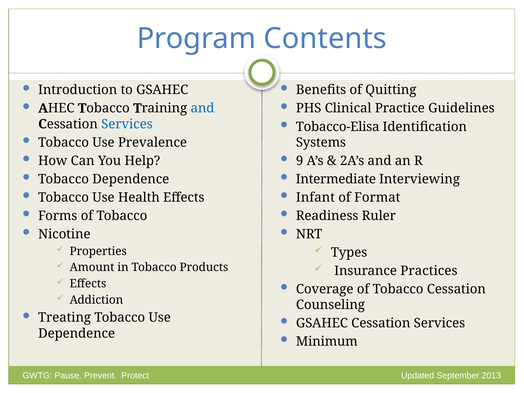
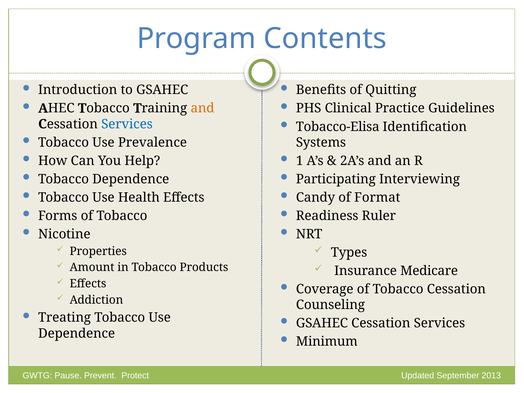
and colour: blue -> orange (203, 108)
9: 9 -> 1 (300, 161)
Intermediate: Intermediate -> Participating (336, 179)
Infant: Infant -> Candy (315, 197)
Practices: Practices -> Medicare (429, 271)
